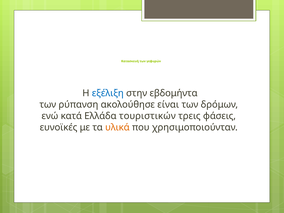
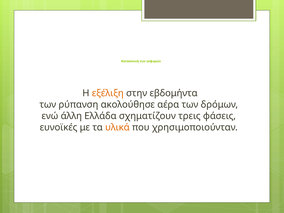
εξέλιξη colour: blue -> orange (108, 93)
είναι: είναι -> αέρα (168, 105)
κατά: κατά -> άλλη (71, 116)
τουριστικών: τουριστικών -> σχηματίζουν (147, 116)
